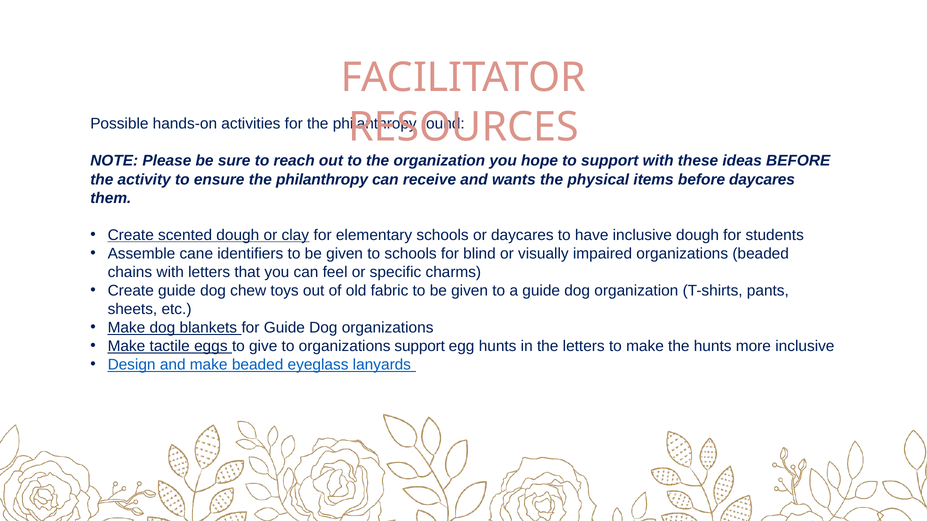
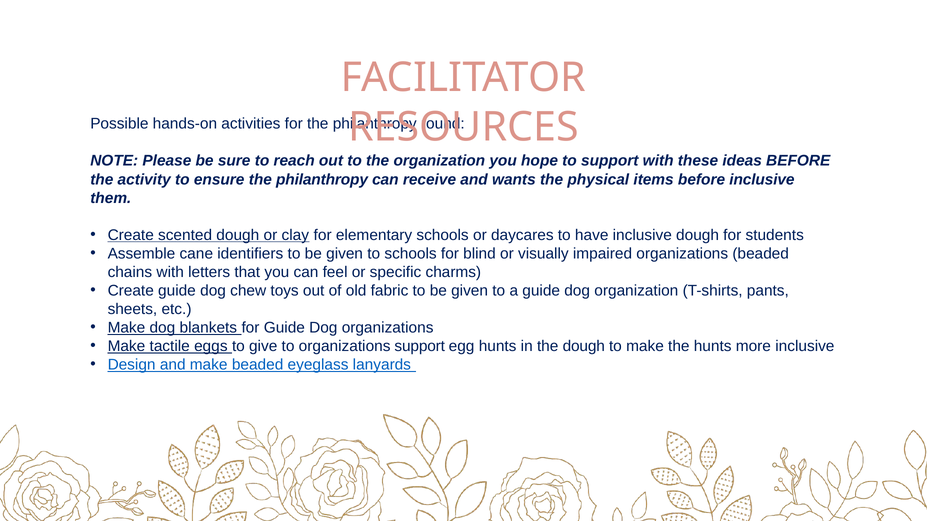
before daycares: daycares -> inclusive (762, 180)
the letters: letters -> dough (584, 346)
